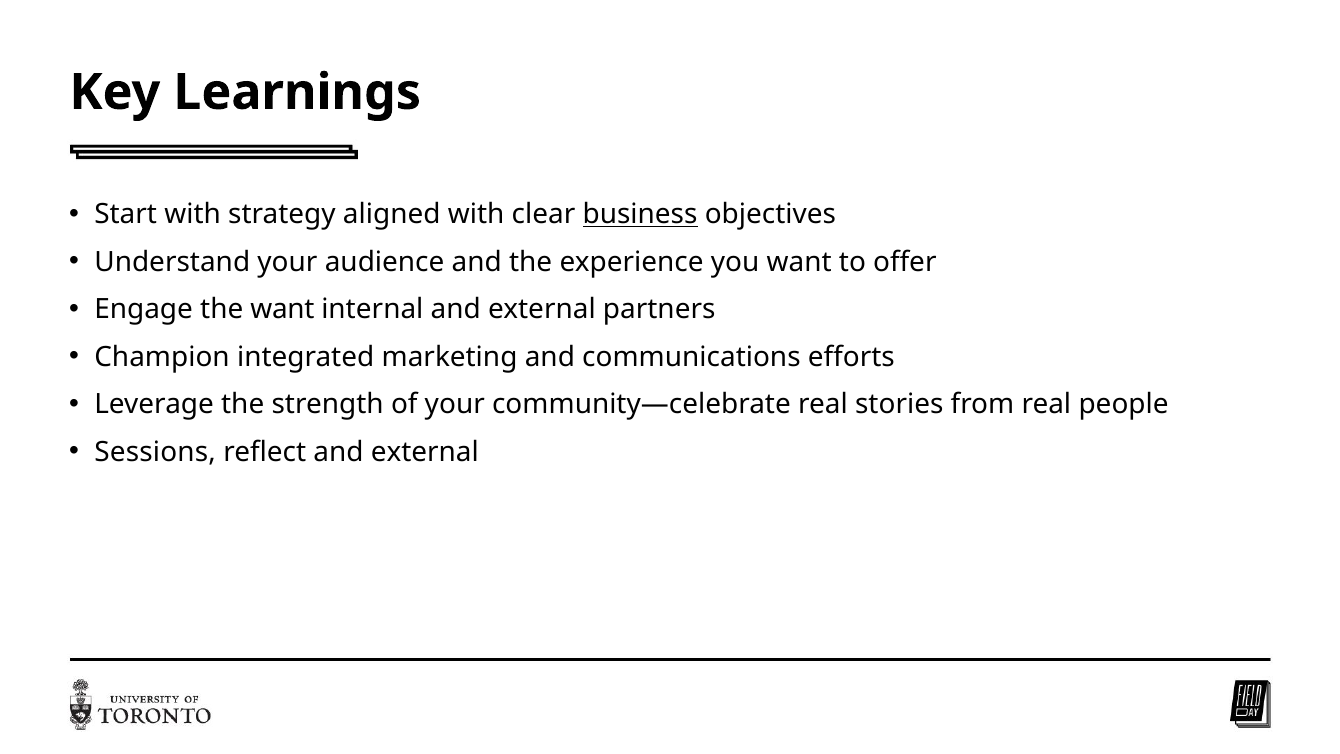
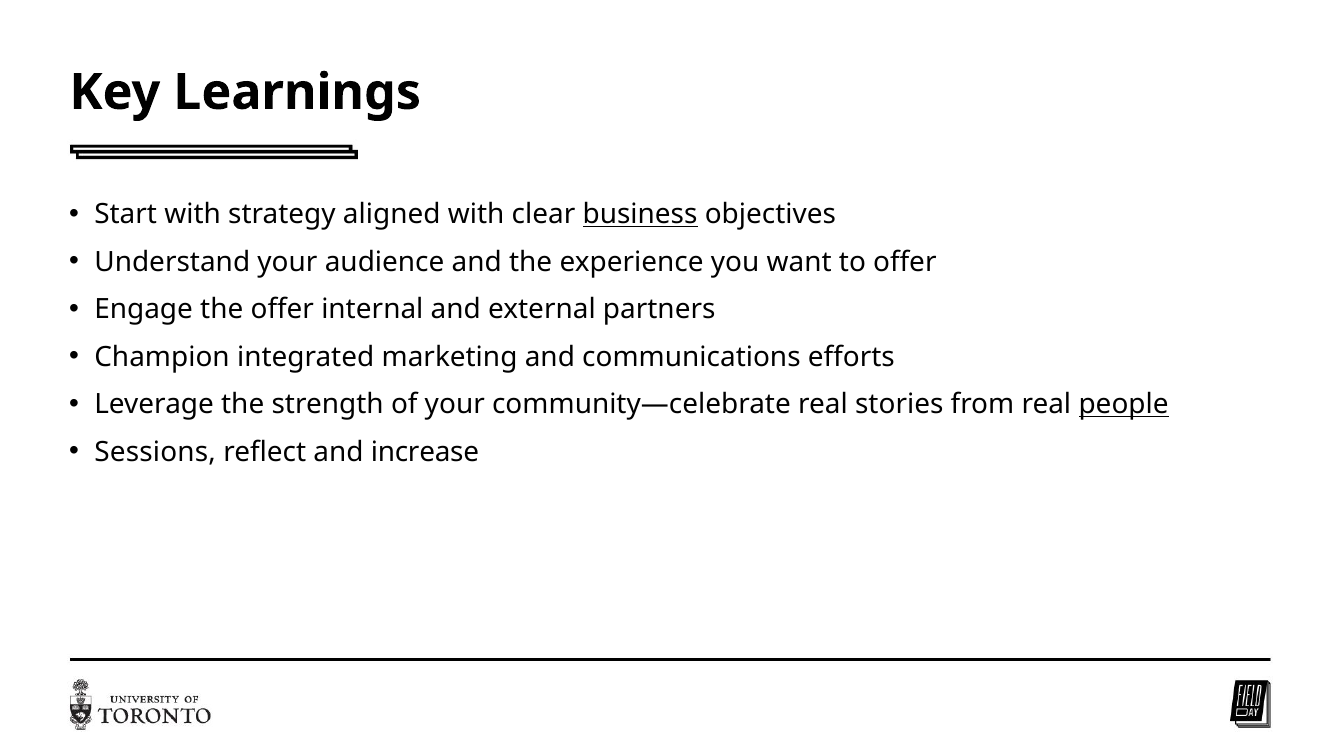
the want: want -> offer (282, 309)
people underline: none -> present (1124, 404)
reflect and external: external -> increase (425, 452)
